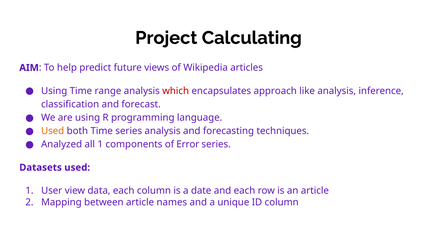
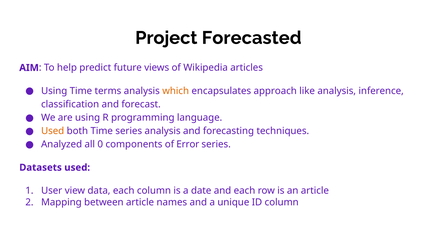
Calculating: Calculating -> Forecasted (252, 38)
range: range -> terms (108, 91)
which colour: red -> orange (176, 91)
all 1: 1 -> 0 (100, 144)
